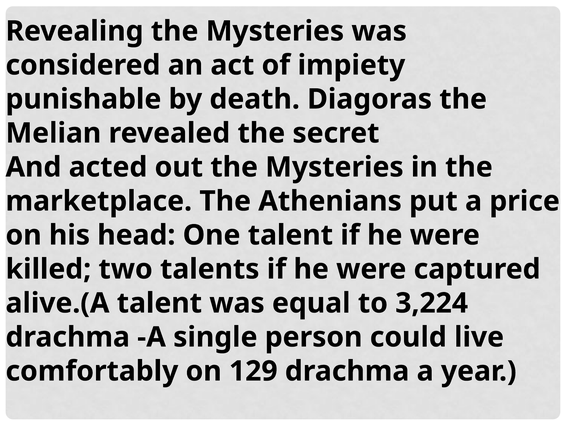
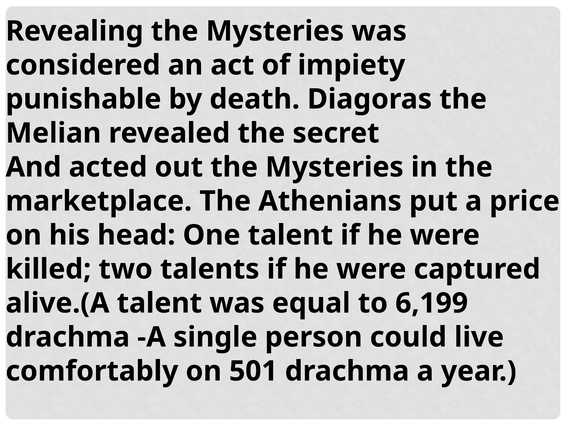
3,224: 3,224 -> 6,199 (432, 303)
129: 129 -> 501 (253, 371)
